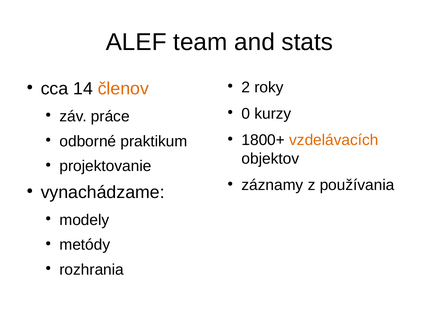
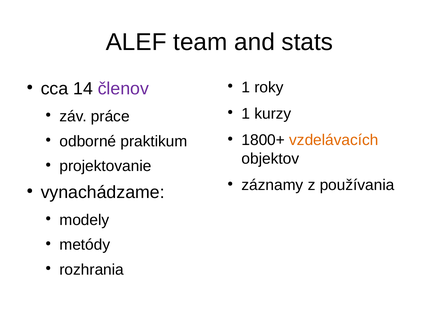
2: 2 -> 1 (246, 87)
členov colour: orange -> purple (123, 89)
0: 0 -> 1 (246, 114)
